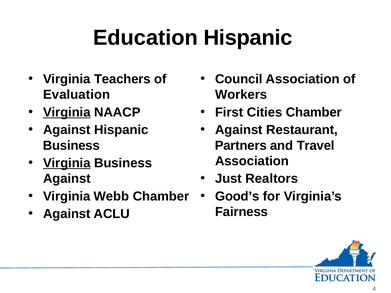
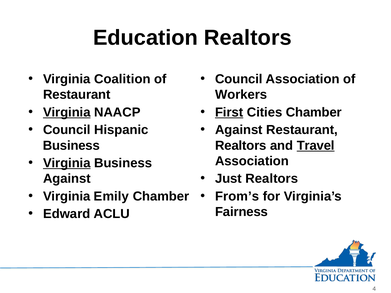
Education Hispanic: Hispanic -> Realtors (248, 38)
Teachers: Teachers -> Coalition (122, 79)
Evaluation: Evaluation -> Restaurant (77, 95)
First underline: none -> present (229, 112)
Against: Against -> Council (67, 130)
Partners: Partners -> Realtors (241, 146)
Travel underline: none -> present (316, 146)
Webb: Webb -> Emily (111, 196)
Good’s: Good’s -> From’s (237, 196)
Against: Against -> Edward (67, 214)
